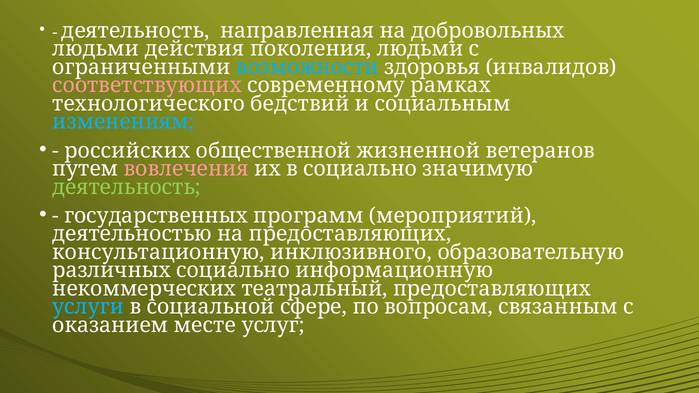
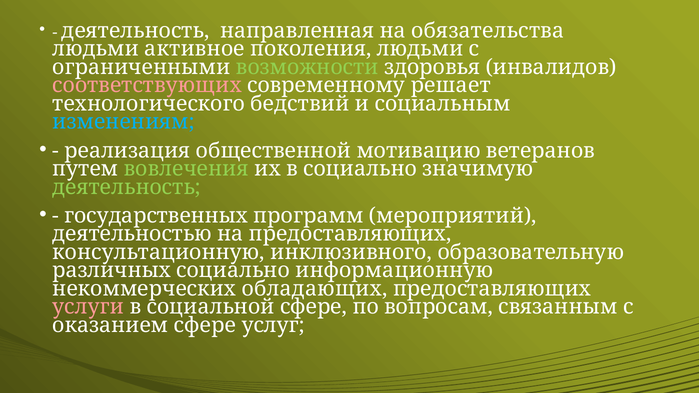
добровольных: добровольных -> обязательства (488, 31)
действия: действия -> активное (195, 49)
возможности colour: light blue -> light green (307, 67)
рамках: рамках -> решает (451, 85)
российских: российских -> реализация (127, 151)
жизненной: жизненной -> мотивацию (419, 151)
вовлечения colour: pink -> light green (186, 169)
театральный: театральный -> обладающих (315, 289)
услуги colour: light blue -> pink (88, 307)
оказанием месте: месте -> сфере (205, 325)
